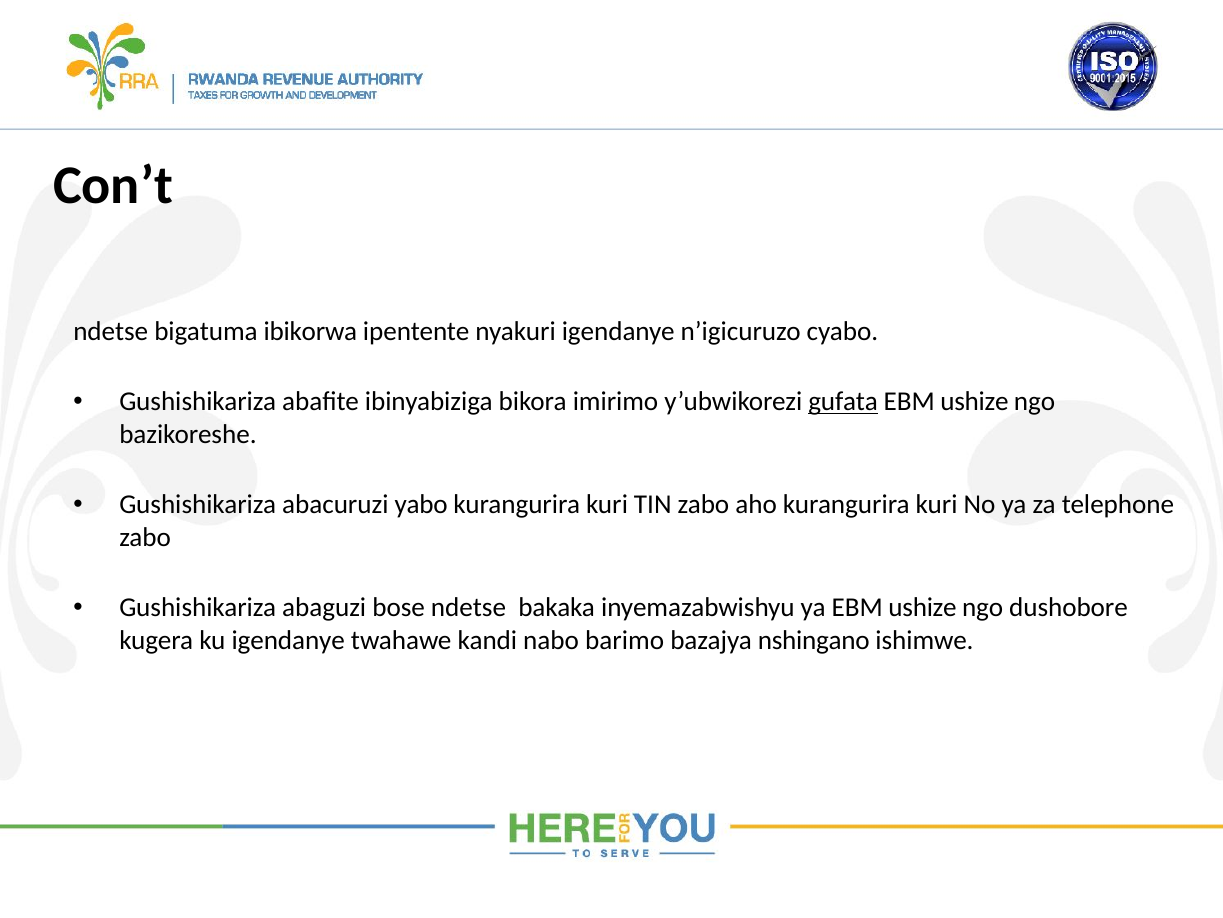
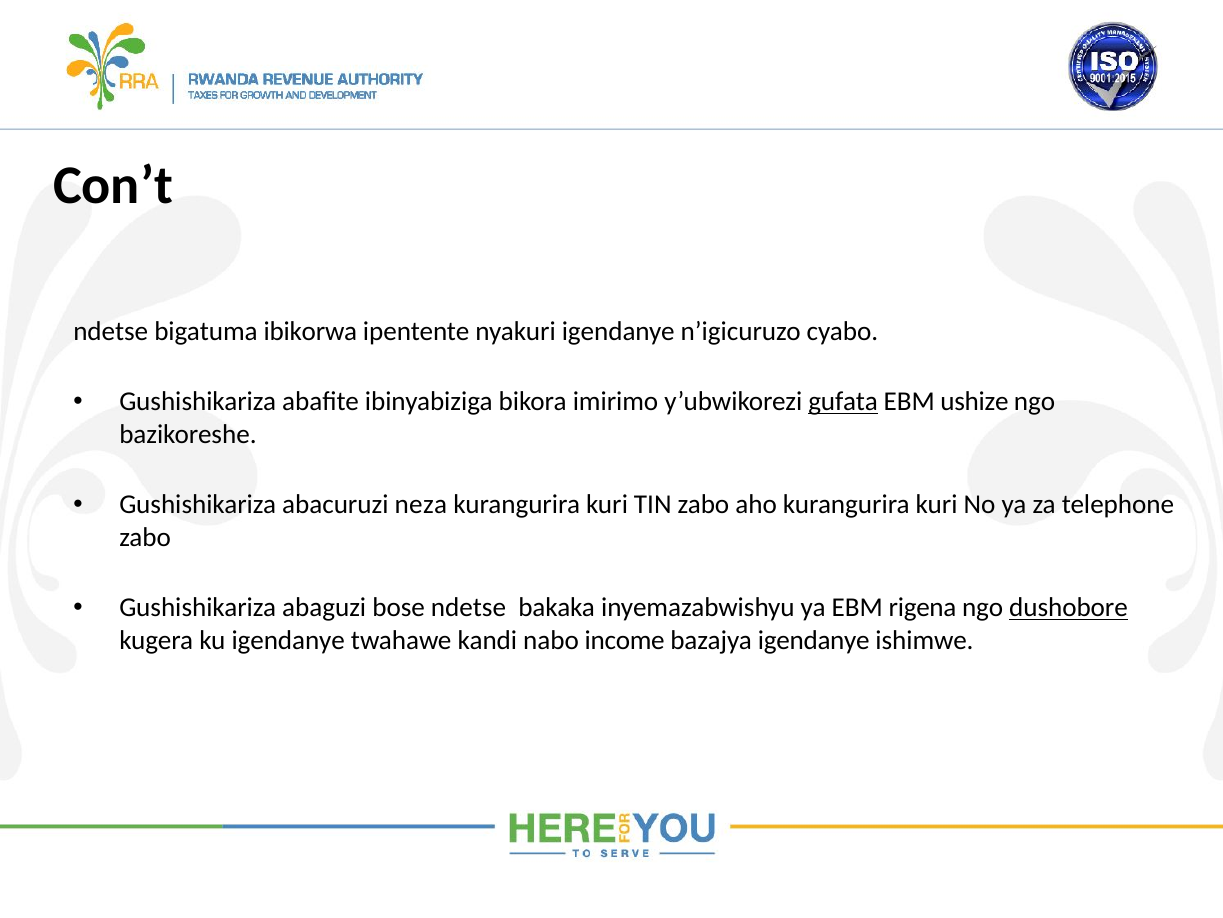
yabo: yabo -> neza (421, 504)
ya EBM ushize: ushize -> rigena (923, 607)
dushobore underline: none -> present (1068, 607)
barimo: barimo -> income (625, 640)
bazajya nshingano: nshingano -> igendanye (814, 640)
